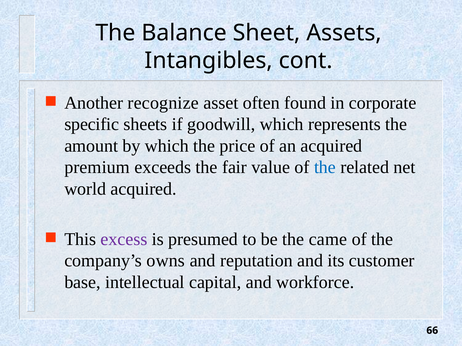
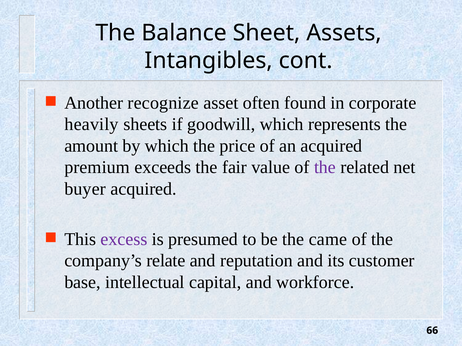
specific: specific -> heavily (92, 124)
the colour: blue -> purple (325, 168)
world: world -> buyer (85, 189)
owns: owns -> relate (166, 261)
